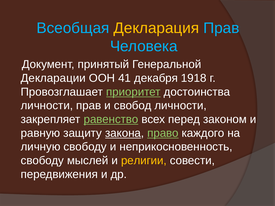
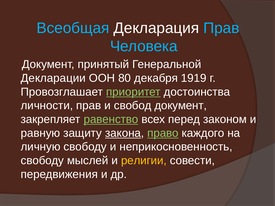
Декларация colour: yellow -> white (156, 28)
41: 41 -> 80 (125, 78)
1918: 1918 -> 1919 (194, 78)
свобод личности: личности -> документ (181, 106)
